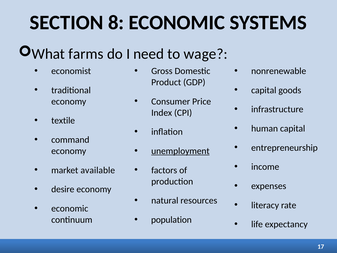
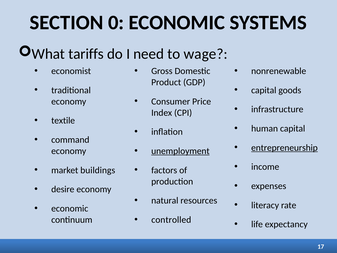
8: 8 -> 0 (116, 23)
farms: farms -> tariffs (86, 54)
entrepreneurship underline: none -> present (284, 148)
available: available -> buildings (98, 170)
population: population -> controlled (171, 220)
